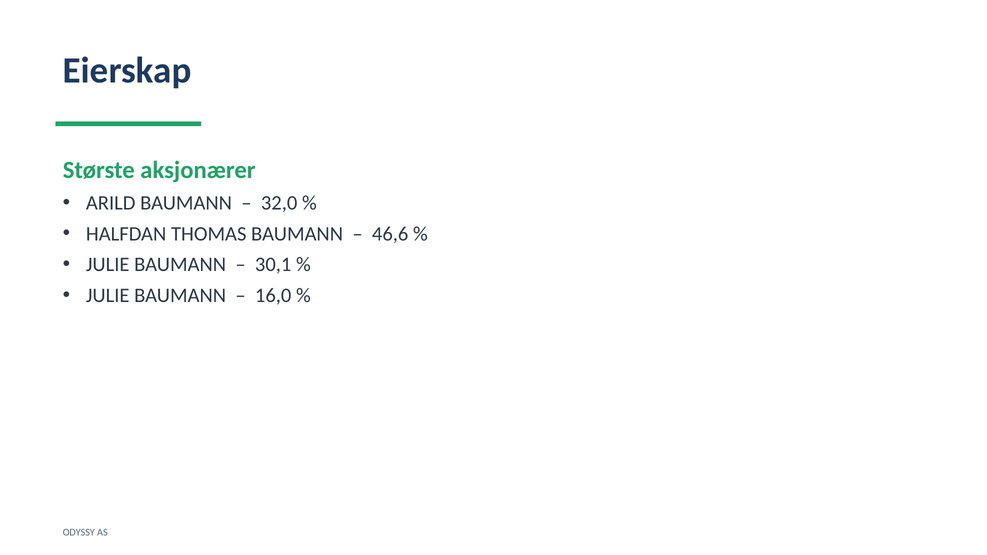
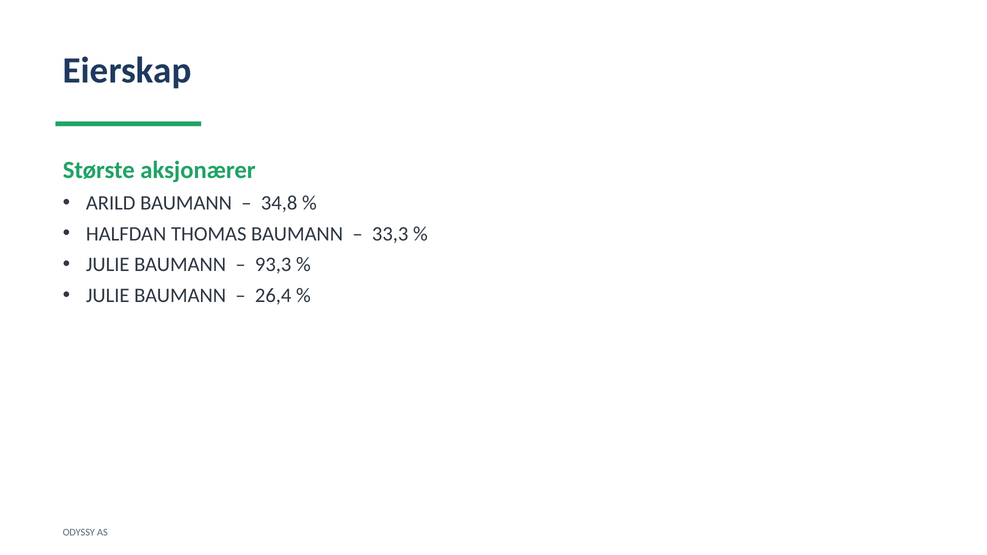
32,0: 32,0 -> 34,8 (279, 203)
46,6: 46,6 -> 33,3 (390, 234)
30,1: 30,1 -> 93,3 (273, 265)
16,0: 16,0 -> 26,4 (273, 296)
